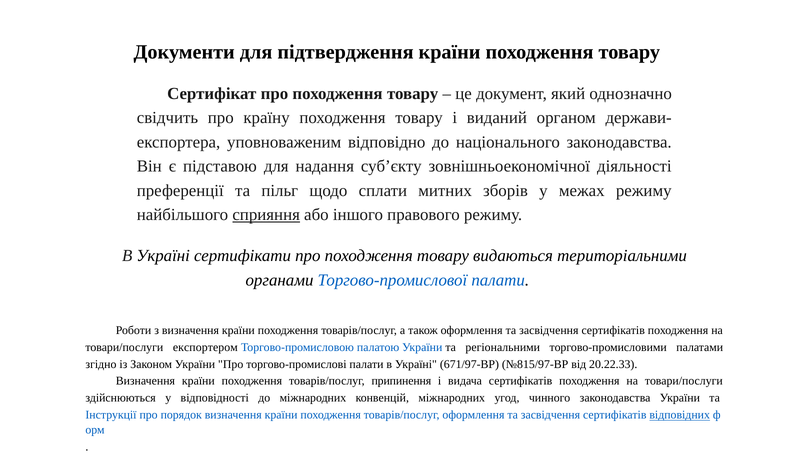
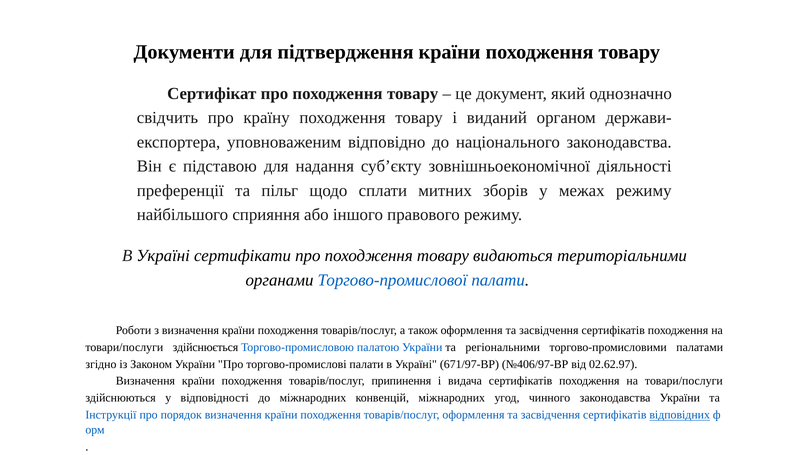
сприяння underline: present -> none (266, 215)
експортером: експортером -> здійснюється (205, 347)
№815/97-ВР: №815/97-ВР -> №406/97-ВР (535, 364)
20.22.33: 20.22.33 -> 02.62.97 (613, 364)
